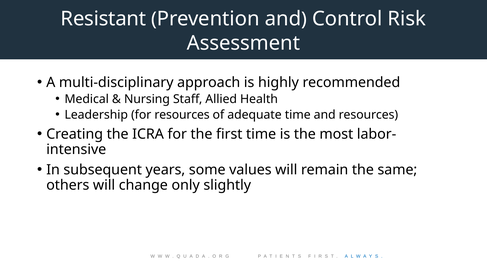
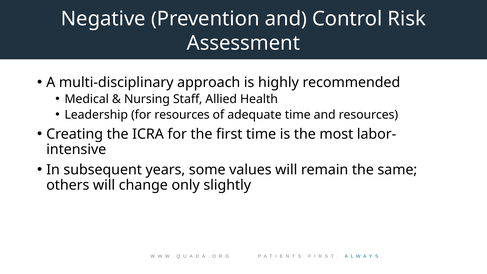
Resistant: Resistant -> Negative (103, 19)
